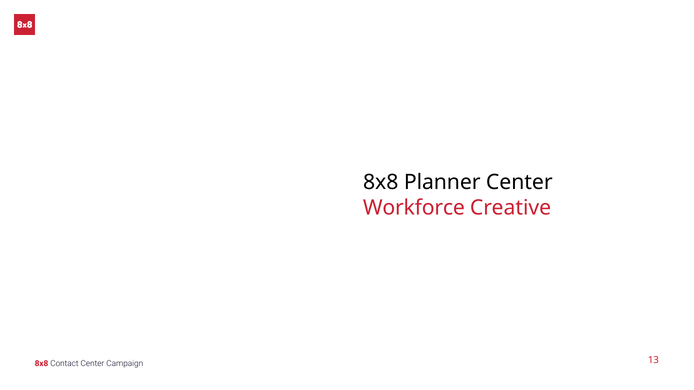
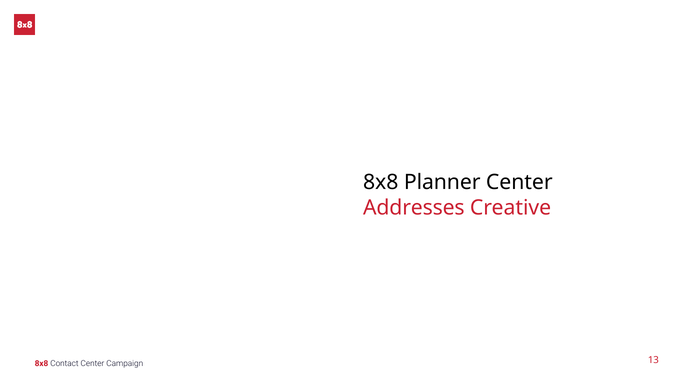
Workforce: Workforce -> Addresses (414, 208)
